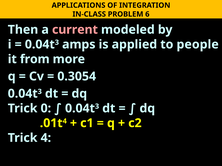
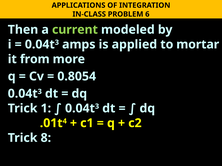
current colour: pink -> light green (75, 30)
people: people -> mortar (198, 45)
0.3054: 0.3054 -> 0.8054 (77, 77)
0: 0 -> 1 (46, 109)
Trick 4: 4 -> 8 (46, 138)
